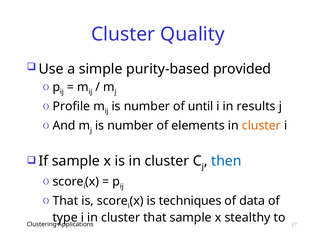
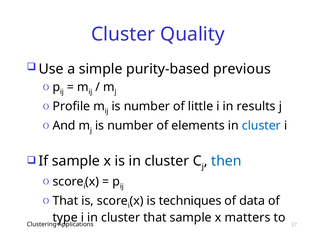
provided: provided -> previous (242, 69)
until: until -> little (201, 106)
cluster colour: orange -> blue (261, 126)
stealthy: stealthy -> matters (247, 218)
